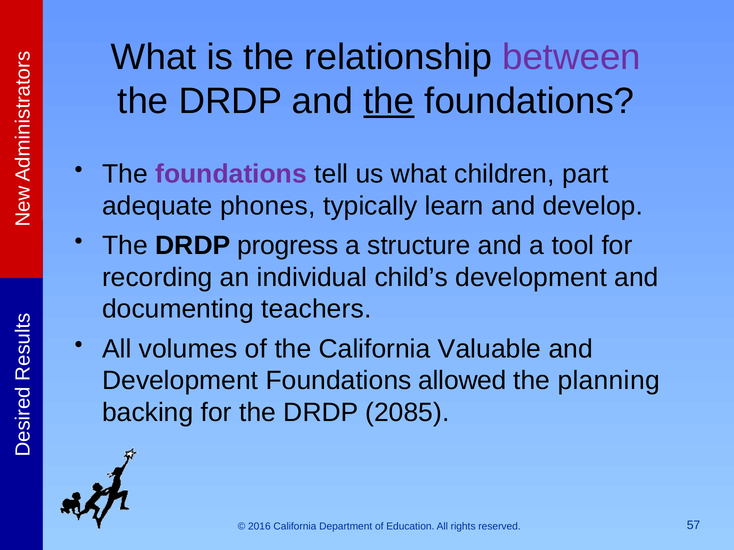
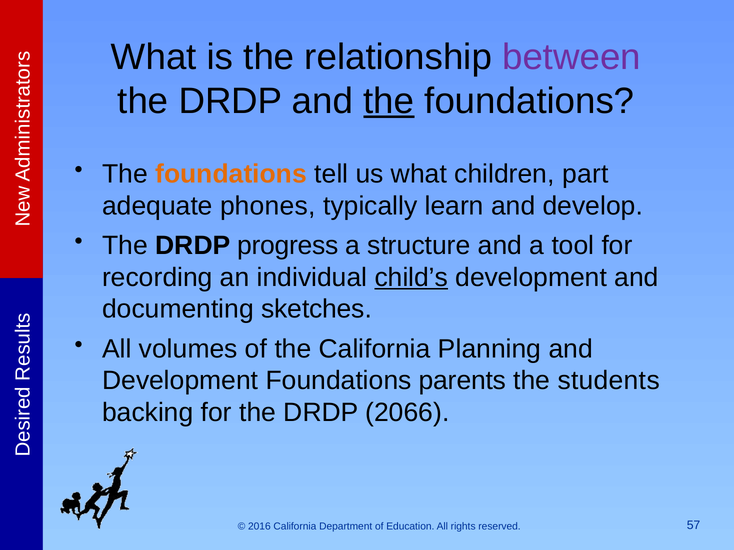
foundations colour: purple -> orange (231, 174)
child’s underline: none -> present (411, 278)
teachers: teachers -> sketches (317, 309)
Valuable: Valuable -> Planning (490, 349)
allowed: allowed -> parents (462, 381)
planning: planning -> students (609, 381)
2085: 2085 -> 2066 (407, 413)
